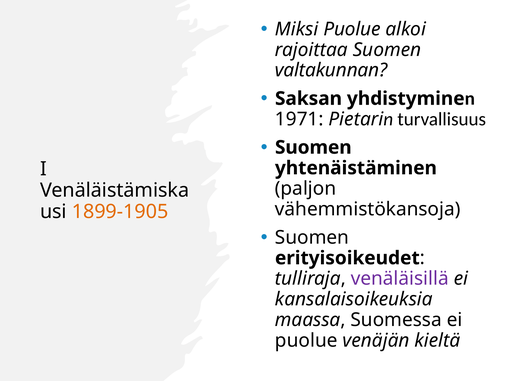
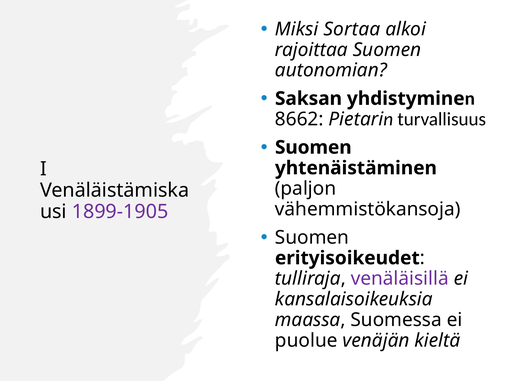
Miksi Puolue: Puolue -> Sortaa (352, 29)
valtakunnan: valtakunnan -> autonomian (331, 70)
1971: 1971 -> 8662 (299, 119)
1899-1905 colour: orange -> purple (120, 212)
